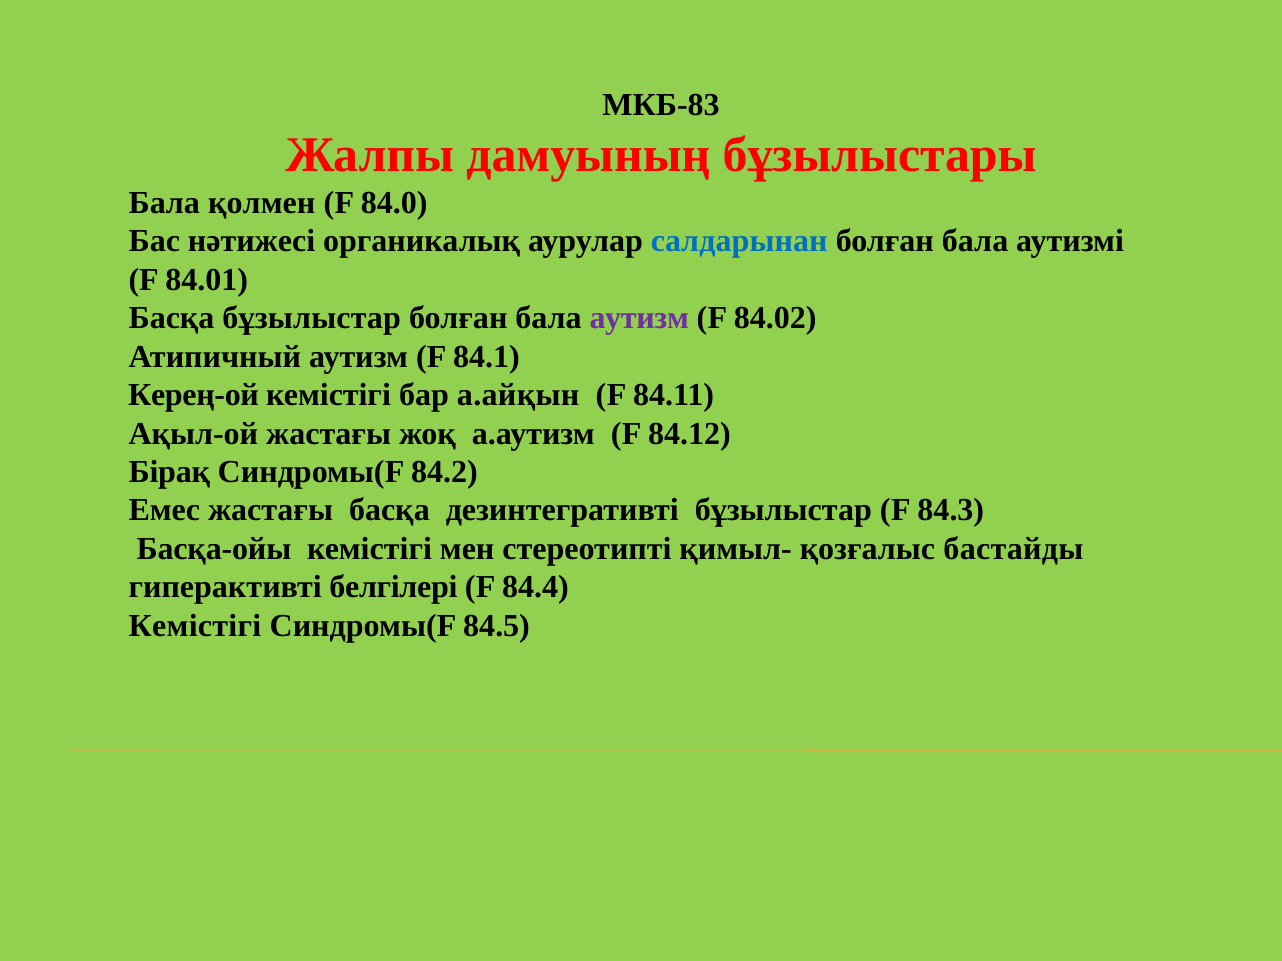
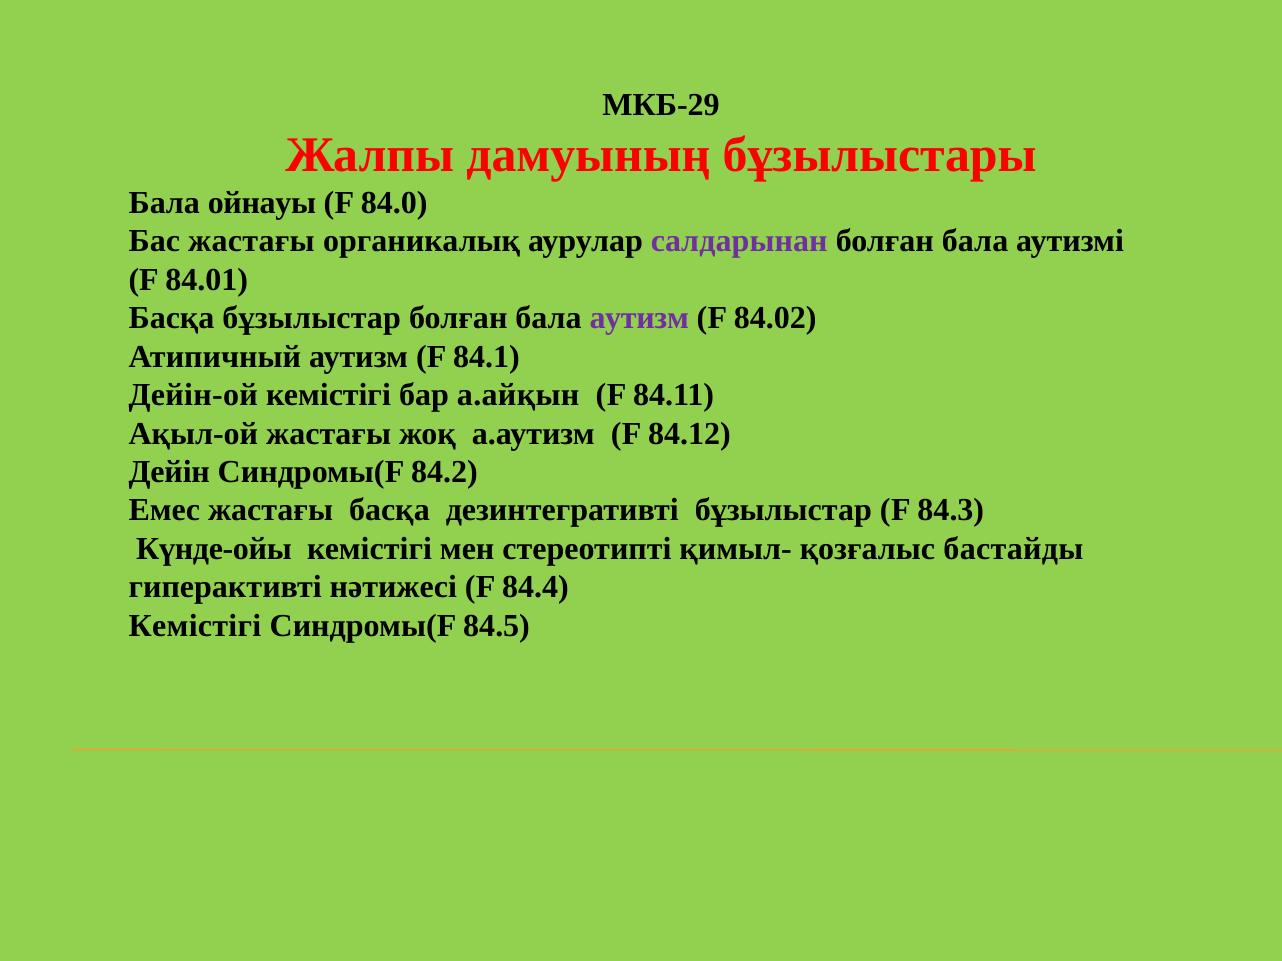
МКБ-83: МКБ-83 -> МКБ-29 (661, 105)
қолмен: қолмен -> ойнауы (262, 203)
Бас нәтижесі: нәтижесі -> жастағы (251, 241)
салдарынан colour: blue -> purple (739, 241)
Керең-ой: Керең-ой -> Дейін-ой (193, 395)
Бірақ: Бірақ -> Дейін (169, 472)
Басқа-ойы: Басқа-ойы -> Күнде-ойы (214, 549)
белгілері: белгілері -> нәтижесі (393, 588)
